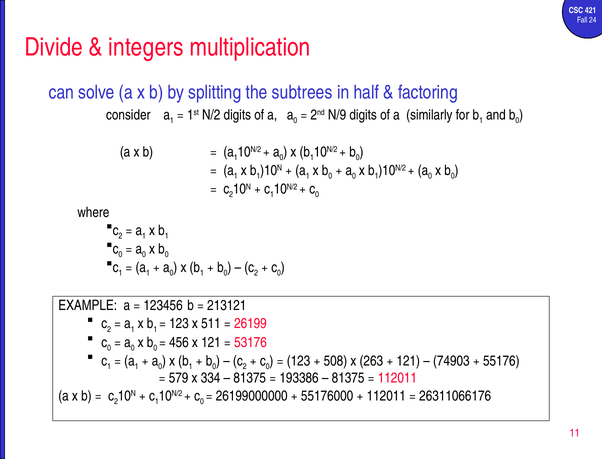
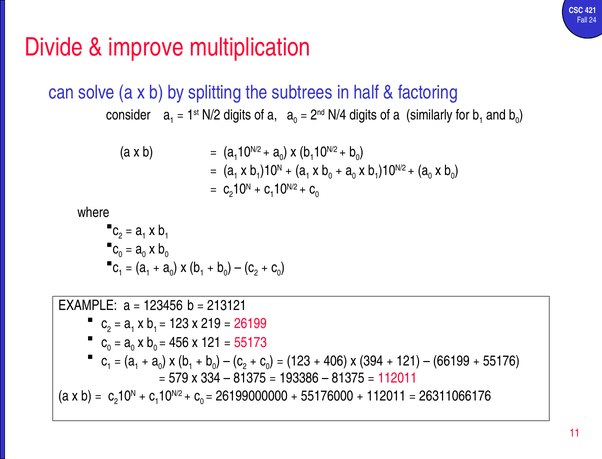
integers: integers -> improve (146, 47)
N/9: N/9 -> N/4 (337, 115)
511: 511 -> 219 (211, 324)
53176: 53176 -> 55173 (250, 342)
508: 508 -> 406 (335, 361)
263: 263 -> 394 (371, 361)
74903: 74903 -> 66199 (451, 361)
